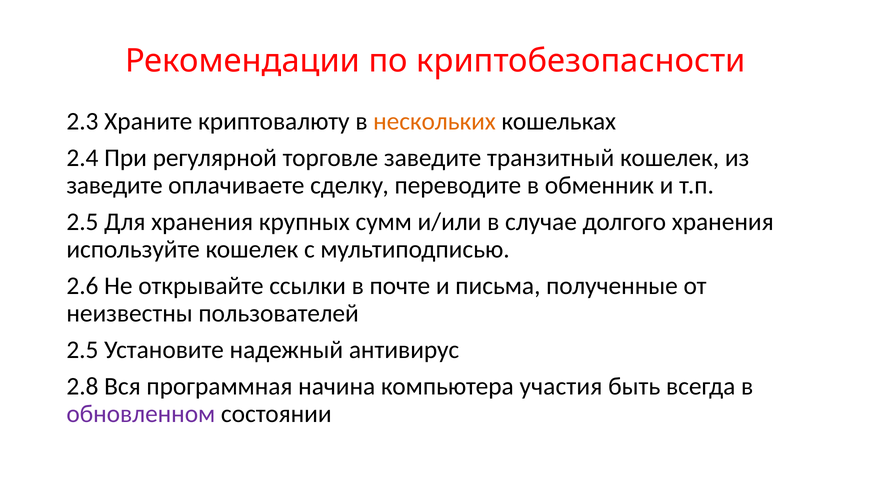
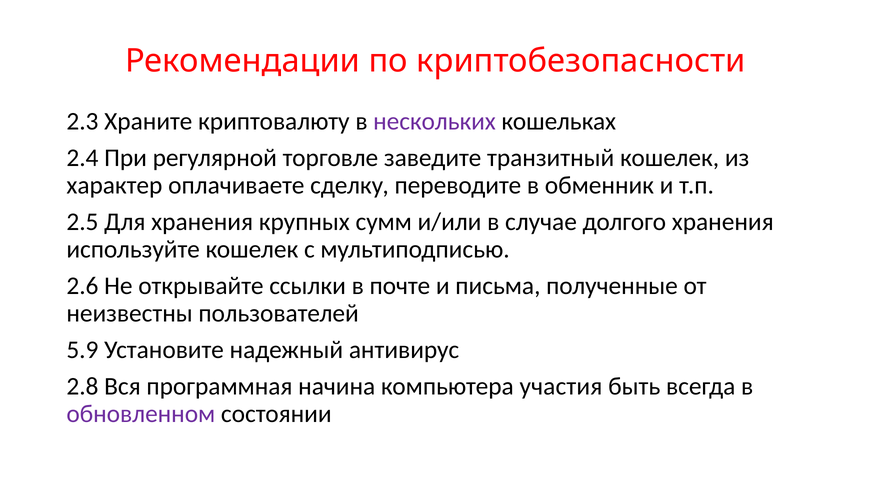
нескольких colour: orange -> purple (435, 121)
заведите: заведите -> характер (114, 185)
2.5: 2.5 -> 5.9 (82, 350)
